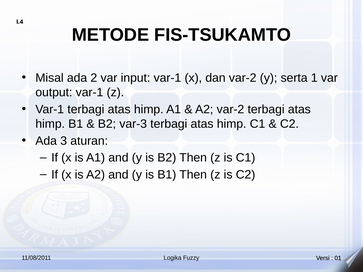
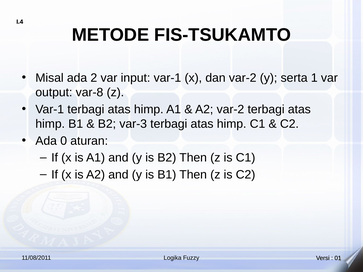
output var-1: var-1 -> var-8 (90, 93)
3: 3 -> 0 (64, 141)
